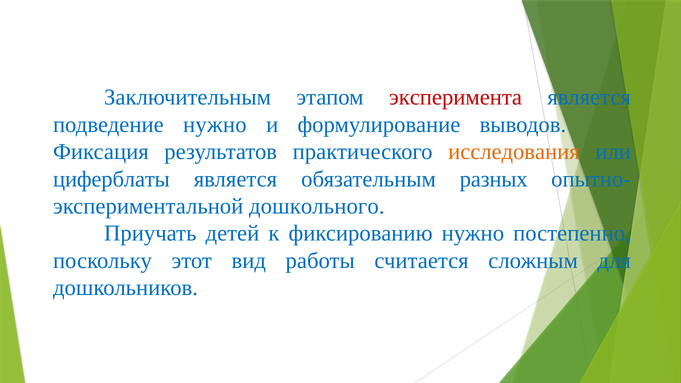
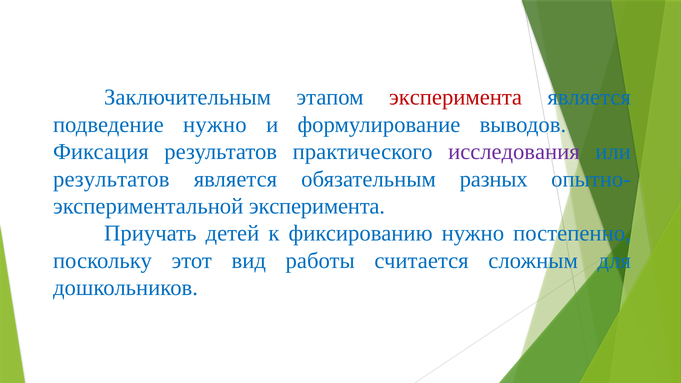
исследования colour: orange -> purple (514, 152)
циферблаты: циферблаты -> результатов (111, 179)
дошкольного: дошкольного -> эксперимента (317, 206)
